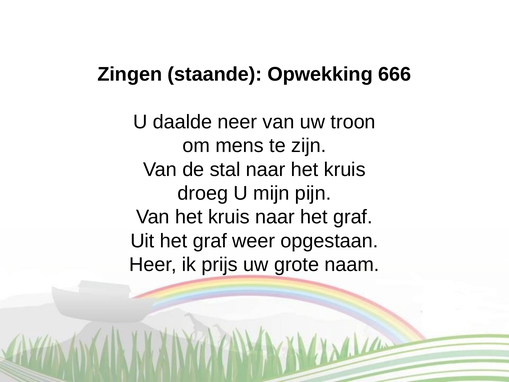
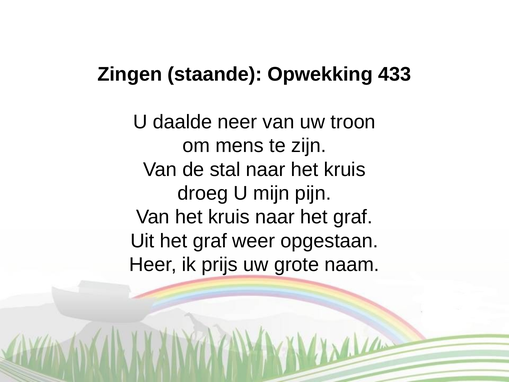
666: 666 -> 433 (395, 74)
